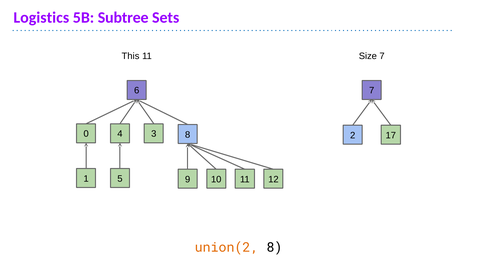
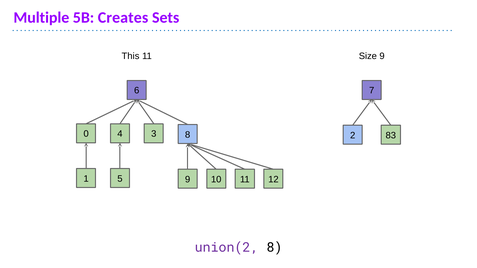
Logistics: Logistics -> Multiple (41, 17)
Subtree: Subtree -> Creates (123, 17)
Size 7: 7 -> 9 (382, 56)
17: 17 -> 83 (391, 136)
union(2 colour: orange -> purple (227, 248)
